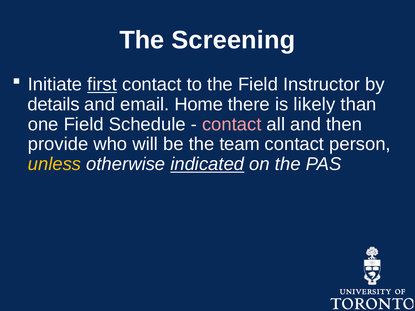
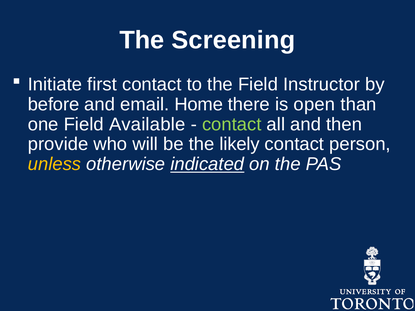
first underline: present -> none (102, 85)
details: details -> before (54, 104)
likely: likely -> open (314, 104)
Schedule: Schedule -> Available (147, 124)
contact colour: pink -> light green (232, 124)
team: team -> likely (240, 144)
